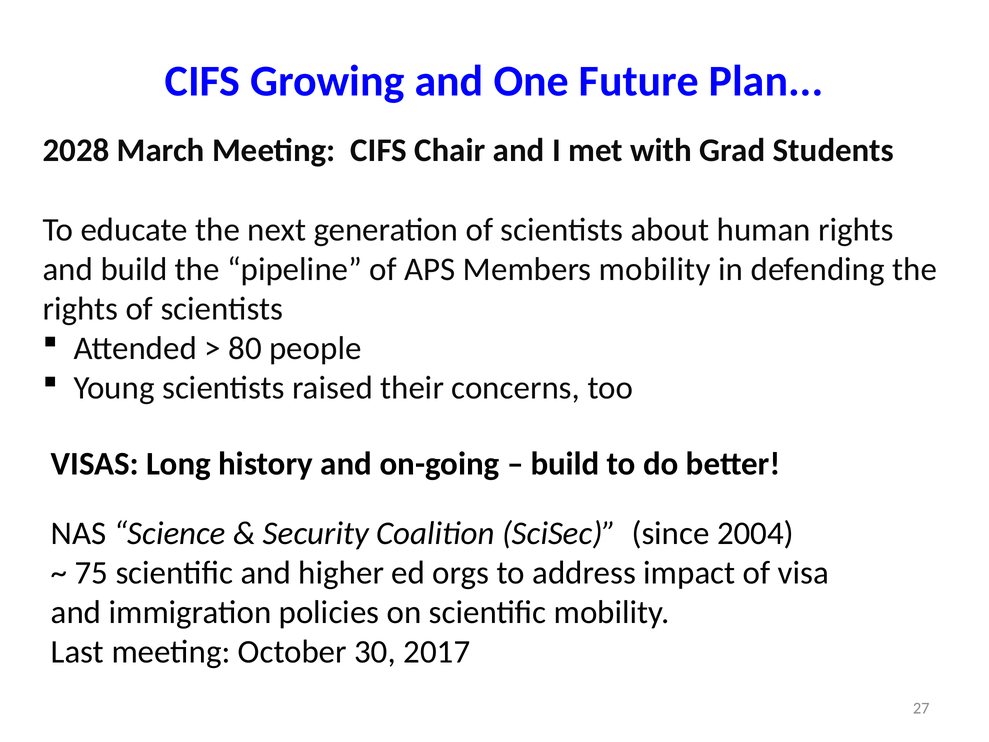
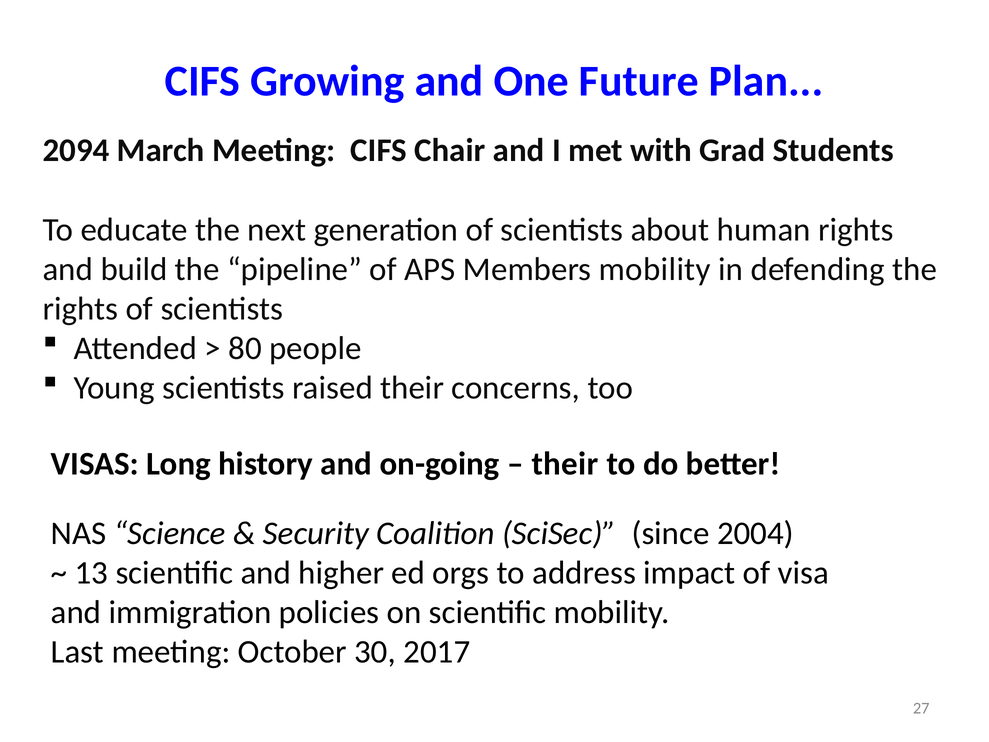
2028: 2028 -> 2094 (76, 151)
build: build -> their (565, 464)
75: 75 -> 13 (91, 573)
